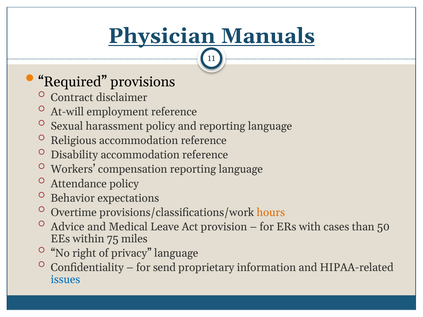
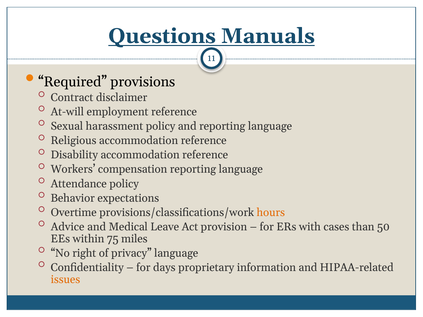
Physician: Physician -> Questions (162, 36)
send: send -> days (164, 268)
issues colour: blue -> orange (65, 280)
